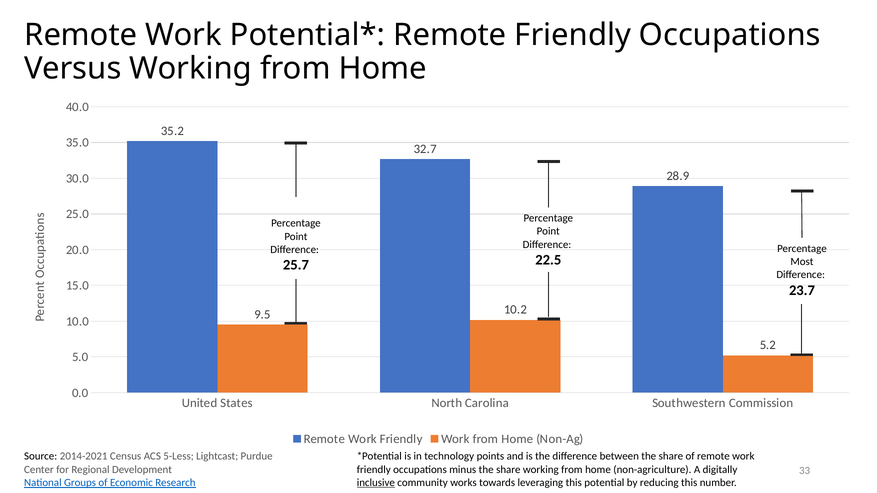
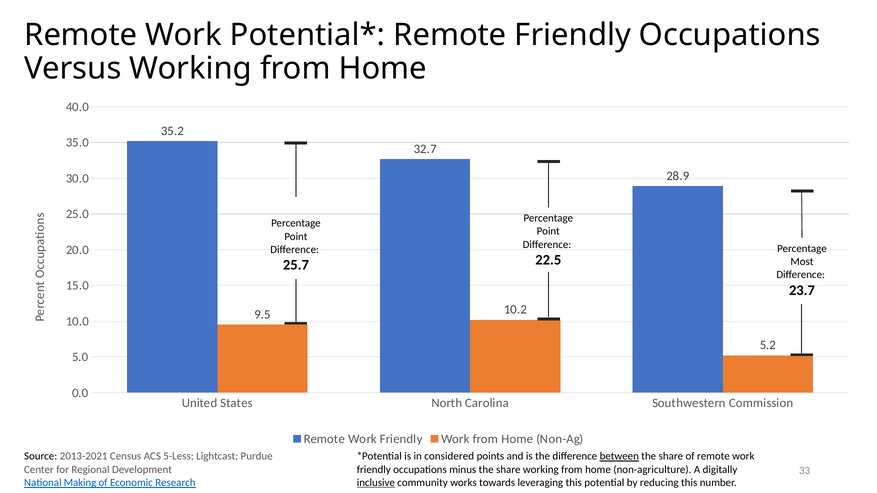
2014-2021: 2014-2021 -> 2013-2021 (84, 457)
technology: technology -> considered (449, 457)
between underline: none -> present (619, 457)
Groups: Groups -> Making (80, 483)
